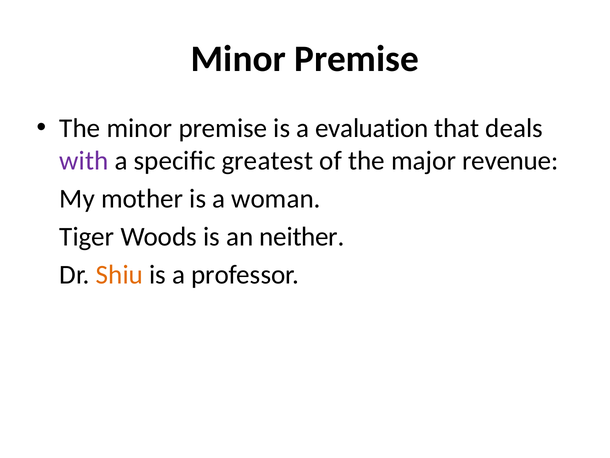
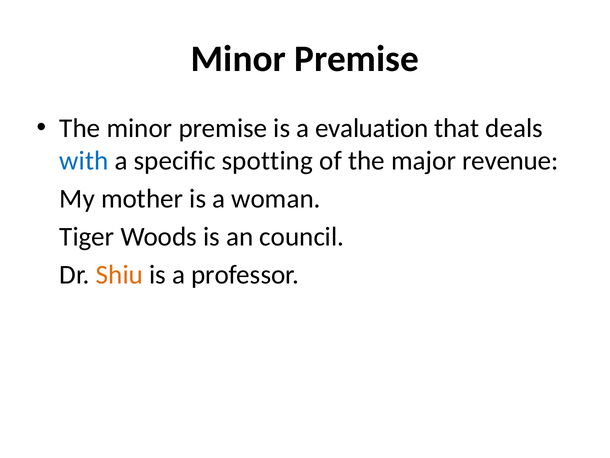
with colour: purple -> blue (84, 161)
greatest: greatest -> spotting (267, 161)
neither: neither -> council (302, 236)
